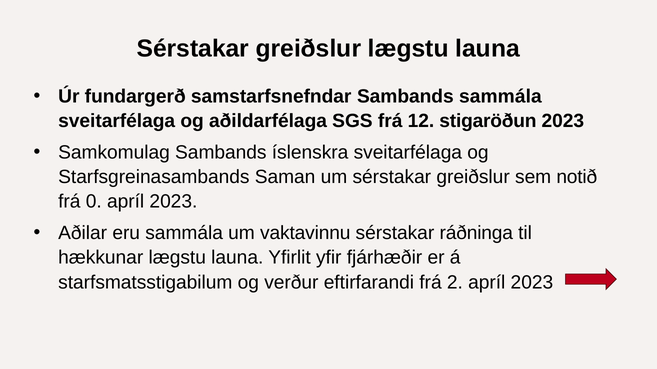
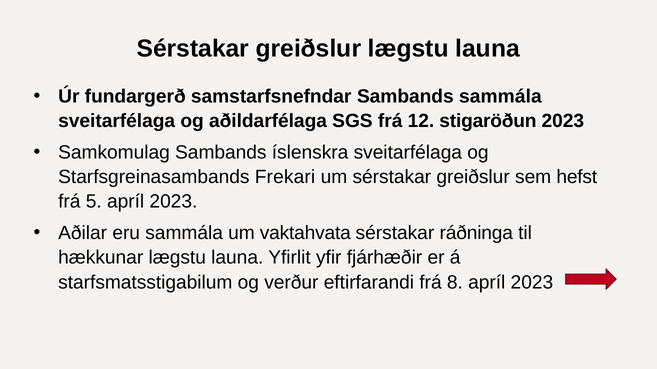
Saman: Saman -> Frekari (285, 177)
notið: notið -> hefst (577, 177)
0: 0 -> 5 (94, 202)
vaktavinnu: vaktavinnu -> vaktahvata (305, 233)
2: 2 -> 8 (455, 283)
